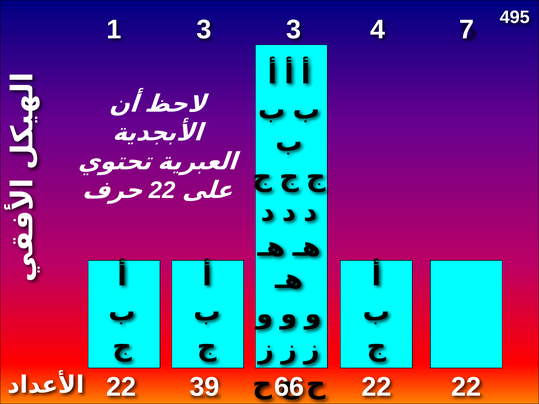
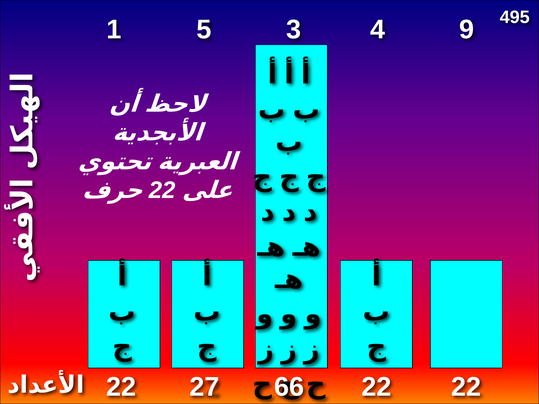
1 3: 3 -> 5 (204, 30)
7: 7 -> 9 (467, 30)
39: 39 -> 27 (204, 387)
